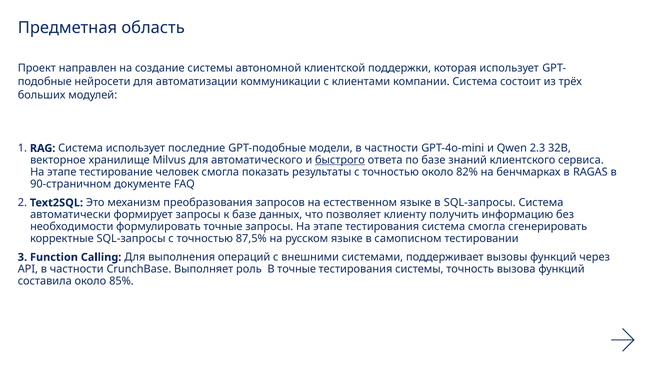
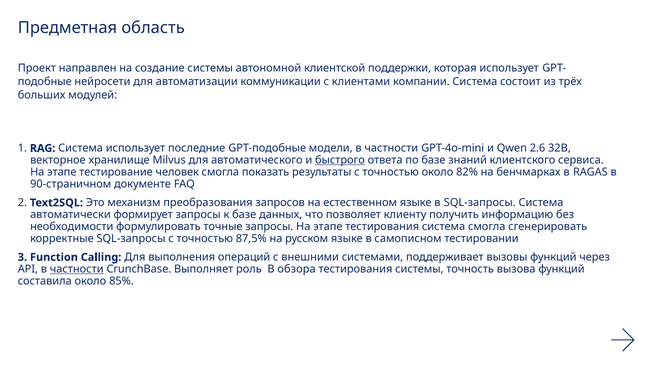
2.3: 2.3 -> 2.6 (538, 148)
частности underline: none -> present (77, 269)
В точные: точные -> обзора (297, 269)
